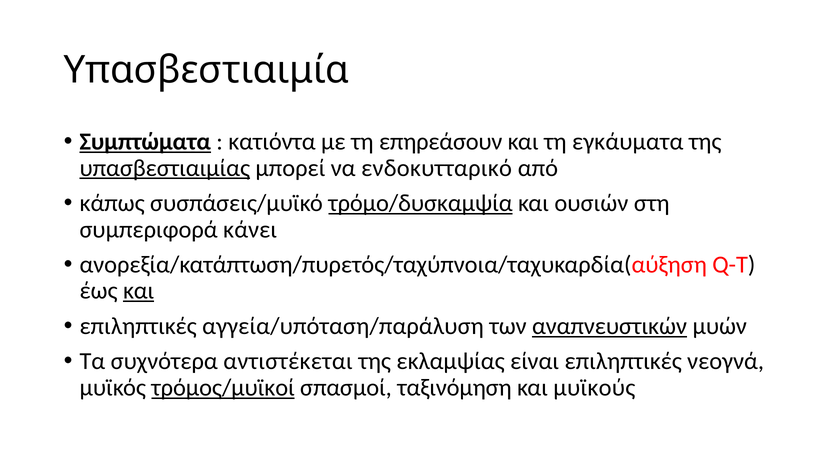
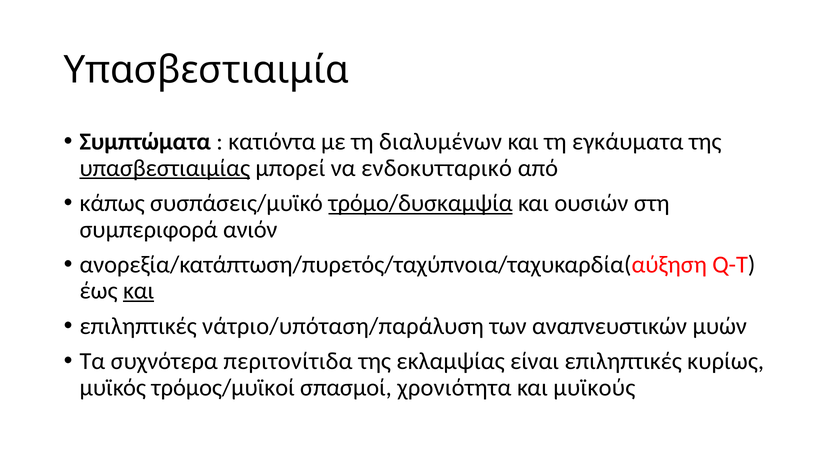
Συμπτώματα underline: present -> none (145, 142)
επηρεάσουν: επηρεάσουν -> διαλυμένων (441, 142)
κάνει: κάνει -> ανιόν (250, 229)
αγγεία/υπόταση/παράλυση: αγγεία/υπόταση/παράλυση -> νάτριο/υπόταση/παράλυση (343, 326)
αναπνευστικών underline: present -> none (610, 326)
αντιστέκεται: αντιστέκεται -> περιτονίτιδα (288, 361)
νεογνά: νεογνά -> κυρίως (726, 361)
τρόμος/μυϊκοί underline: present -> none (223, 387)
ταξινόμηση: ταξινόμηση -> χρονιότητα (454, 387)
